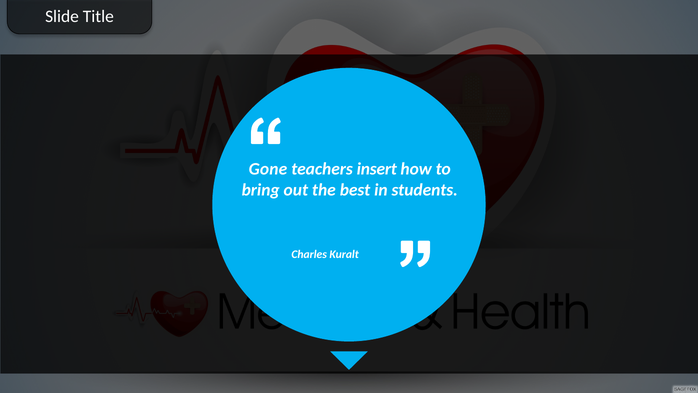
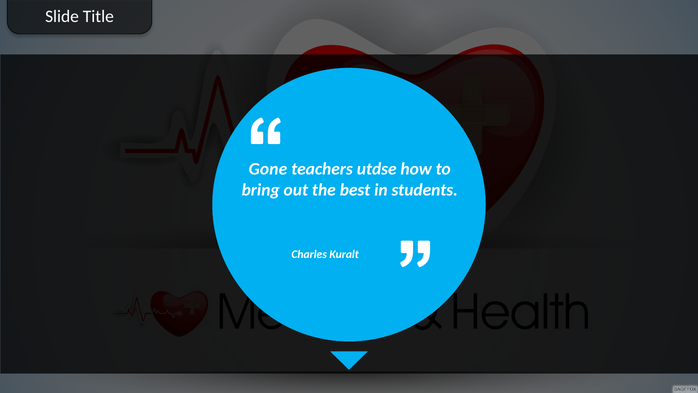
insert: insert -> utdse (377, 169)
